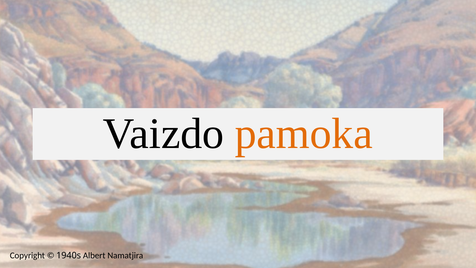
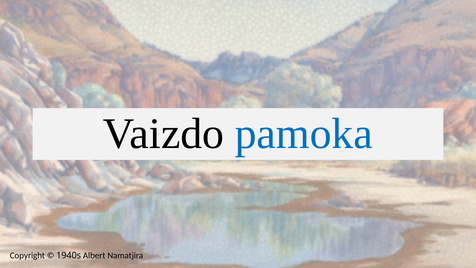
pamoka colour: orange -> blue (304, 134)
